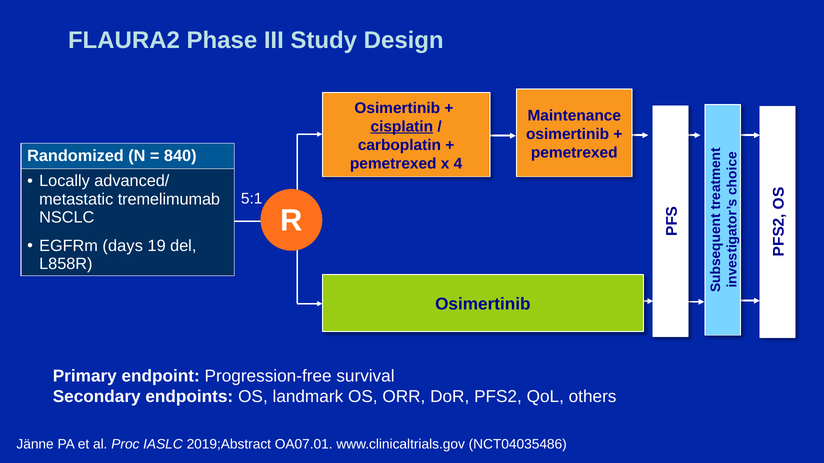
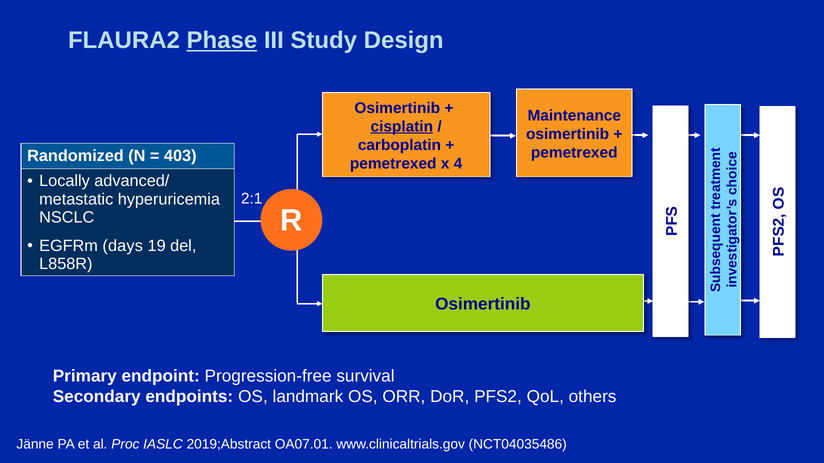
Phase underline: none -> present (222, 40)
840: 840 -> 403 (180, 156)
5:1: 5:1 -> 2:1 (252, 199)
tremelimumab: tremelimumab -> hyperuricemia (169, 199)
